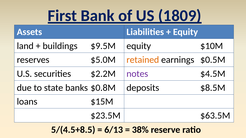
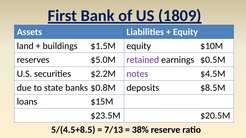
$9.5M: $9.5M -> $1.5M (103, 46)
retained colour: orange -> purple (143, 60)
$63.5M: $63.5M -> $20.5M (215, 116)
6/13: 6/13 -> 7/13 (114, 130)
